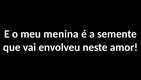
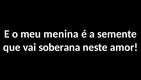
envolveu: envolveu -> soberana (59, 47)
